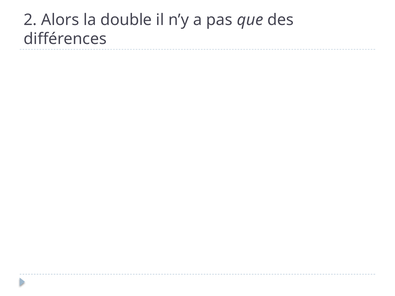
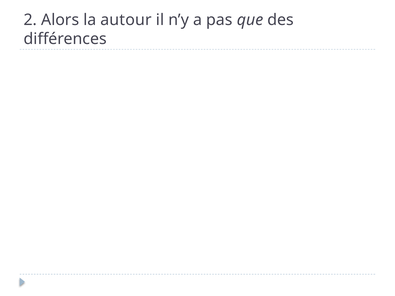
double: double -> autour (126, 20)
